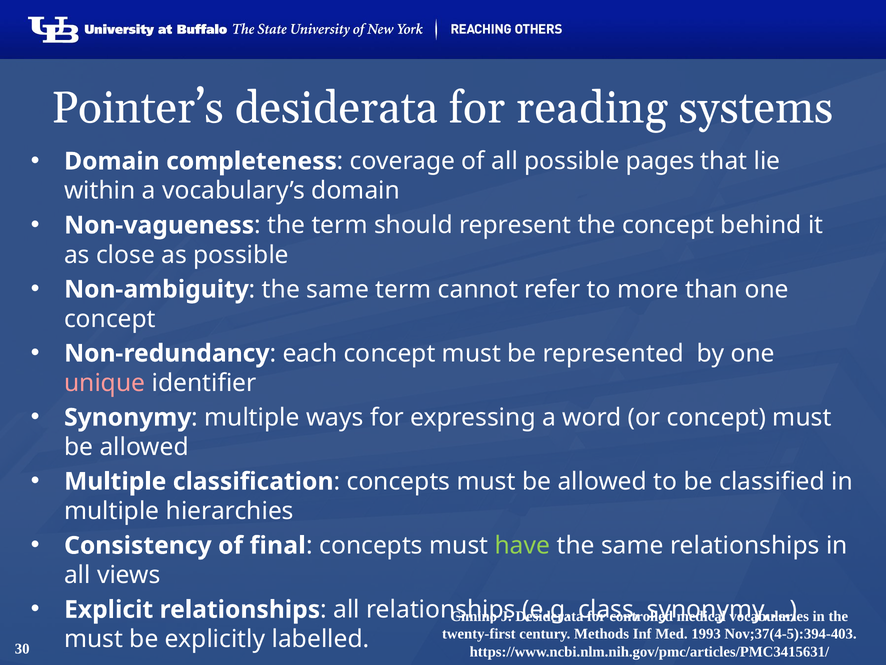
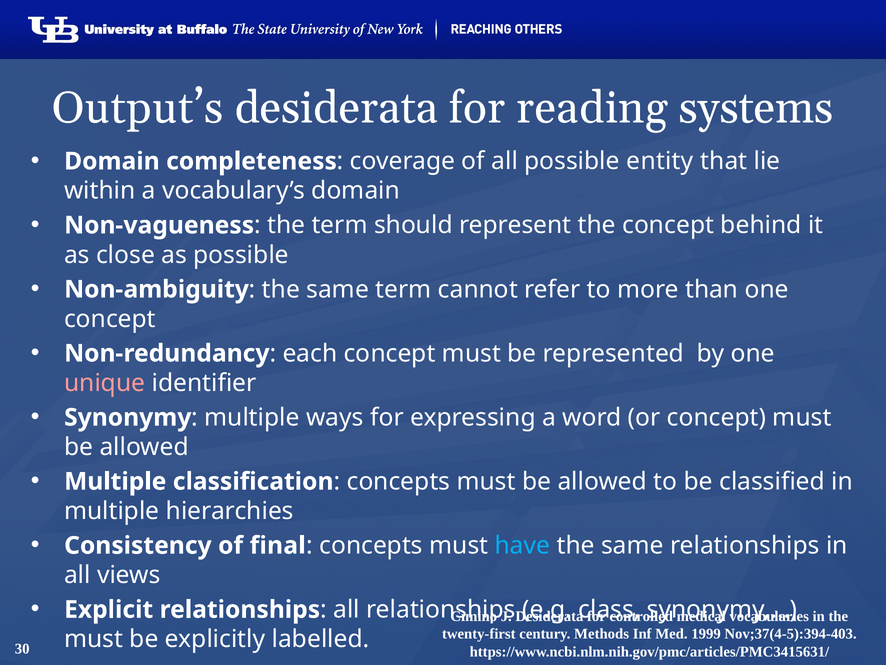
Pointer’s: Pointer’s -> Output’s (137, 108)
pages: pages -> entity (660, 161)
have colour: light green -> light blue (522, 545)
1993: 1993 -> 1999 (706, 633)
